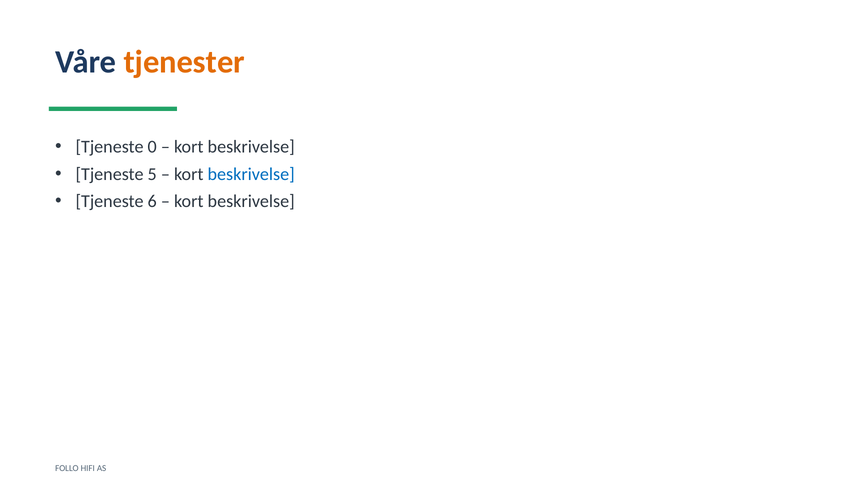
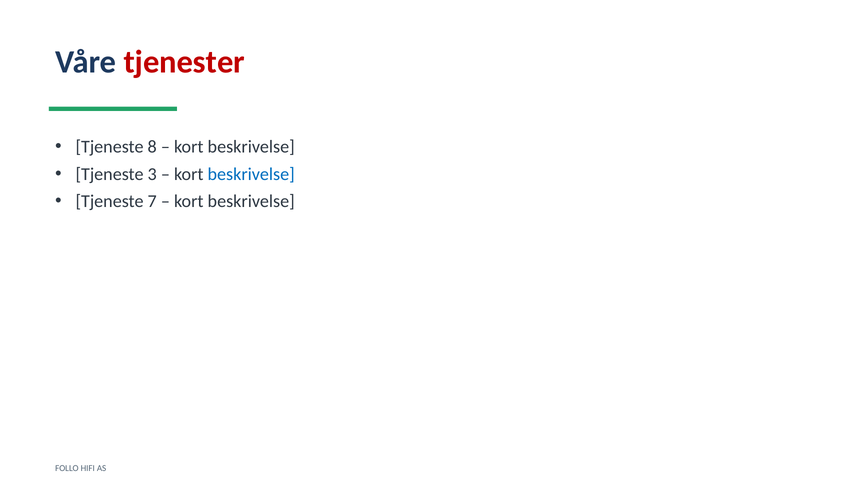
tjenester colour: orange -> red (184, 62)
0: 0 -> 8 (152, 147)
5: 5 -> 3 (152, 174)
6: 6 -> 7 (152, 201)
